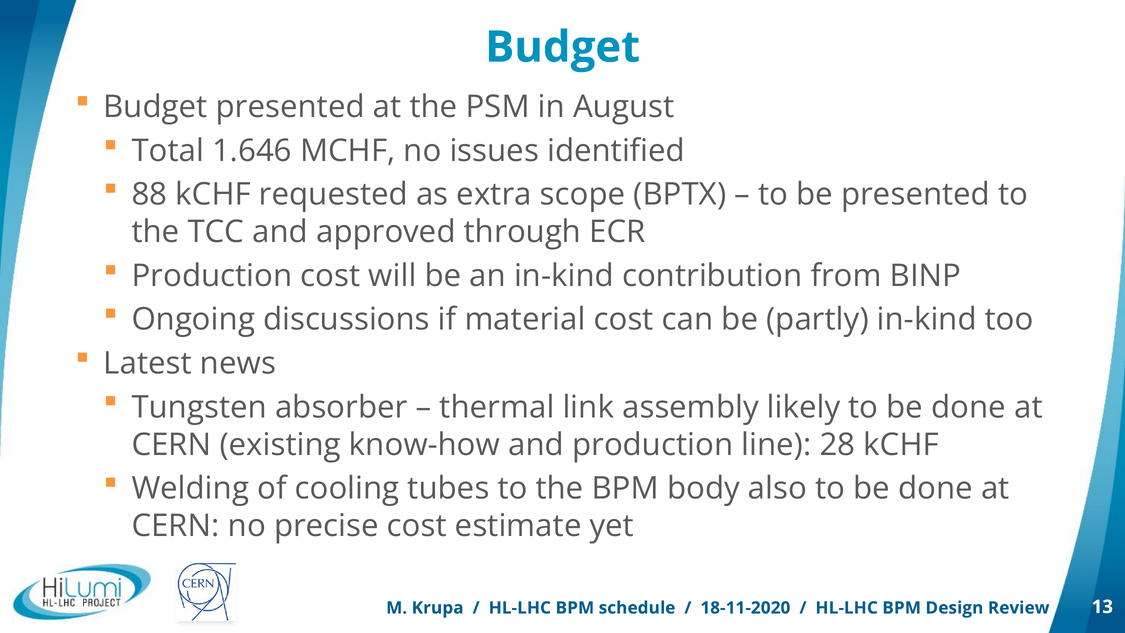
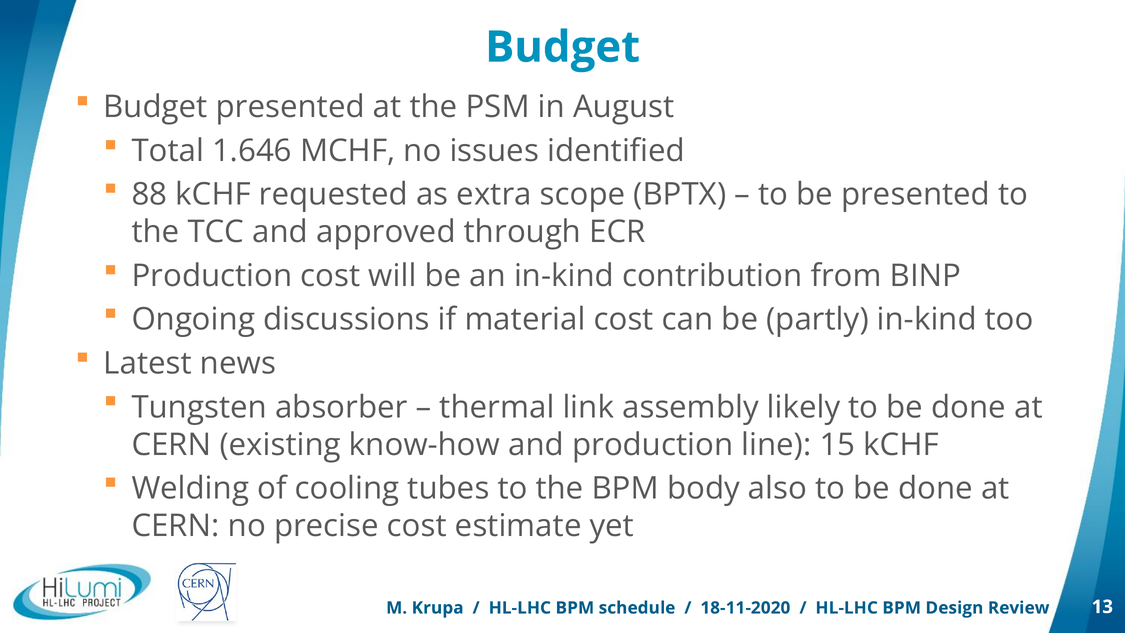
28: 28 -> 15 (837, 445)
